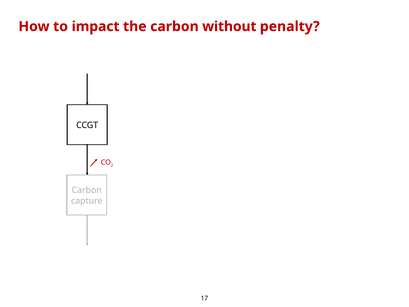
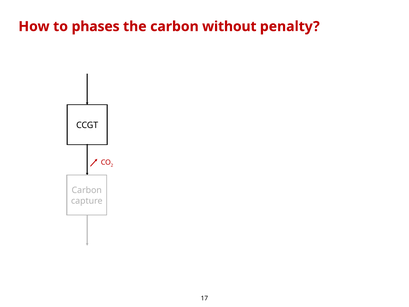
impact: impact -> phases (96, 26)
